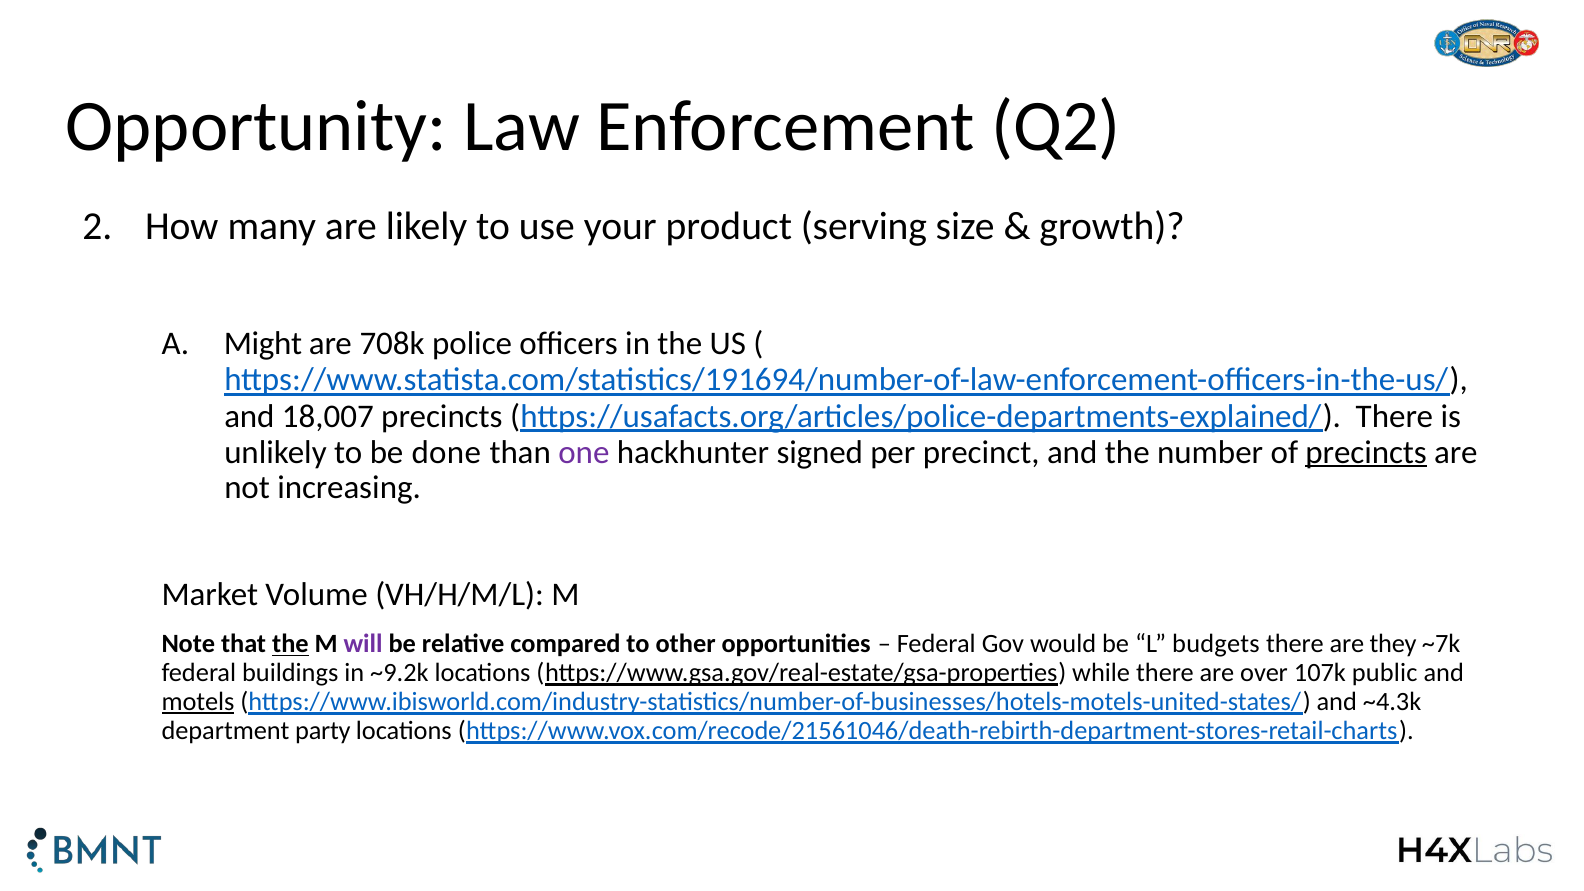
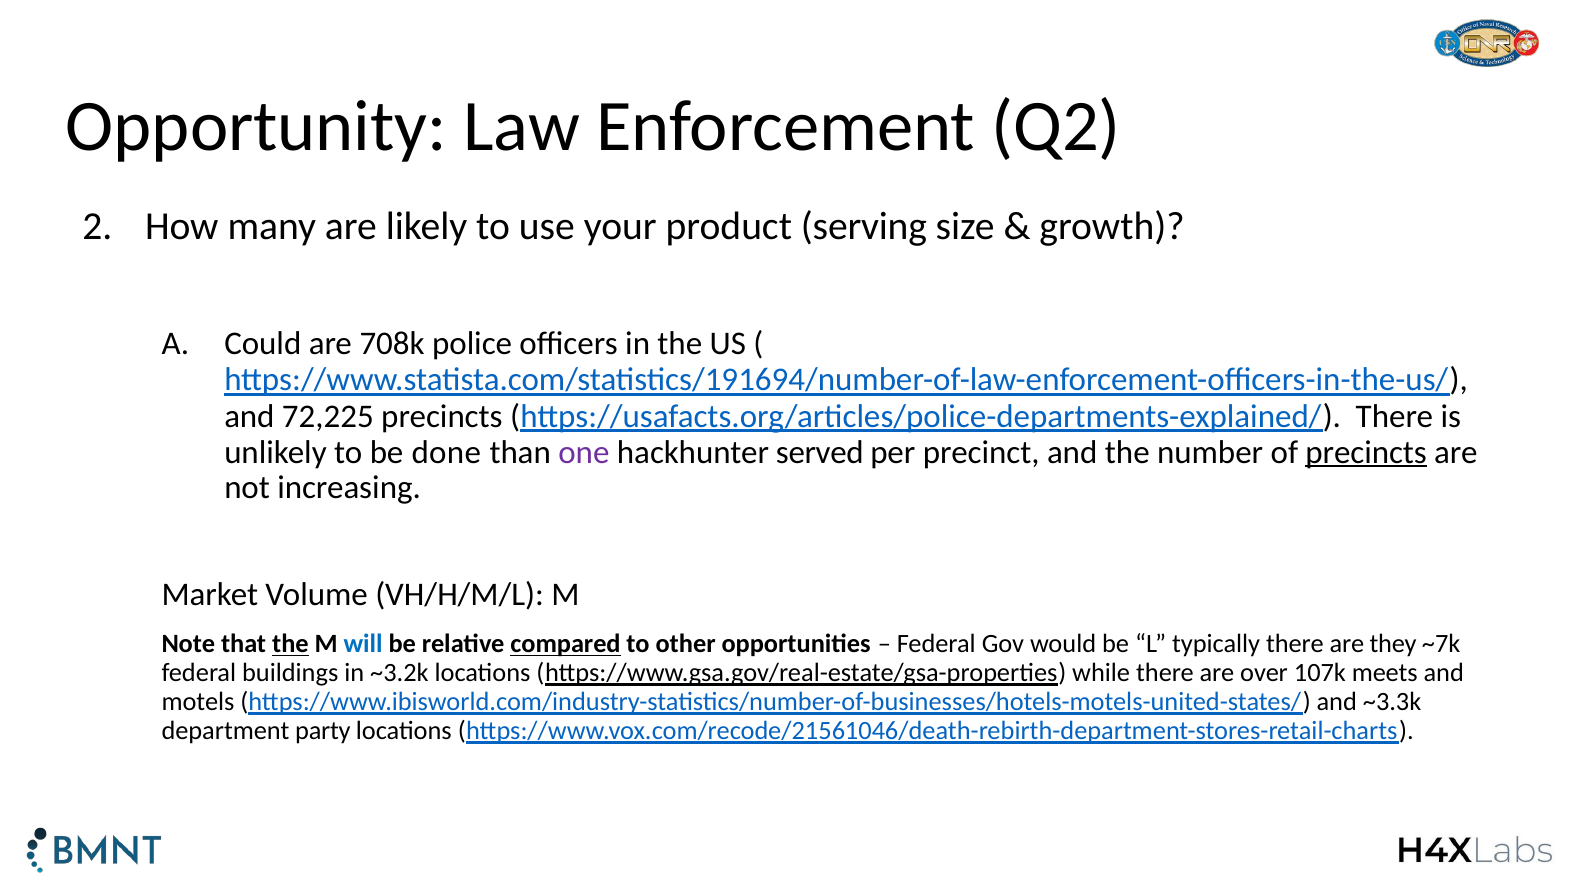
Might: Might -> Could (263, 344)
18,007: 18,007 -> 72,225 (328, 416)
signed: signed -> served (820, 452)
will colour: purple -> blue (363, 644)
compared underline: none -> present (566, 644)
budgets: budgets -> typically (1216, 644)
~9.2k: ~9.2k -> ~3.2k (399, 673)
public: public -> meets (1385, 673)
motels underline: present -> none (198, 702)
~4.3k: ~4.3k -> ~3.3k (1392, 702)
